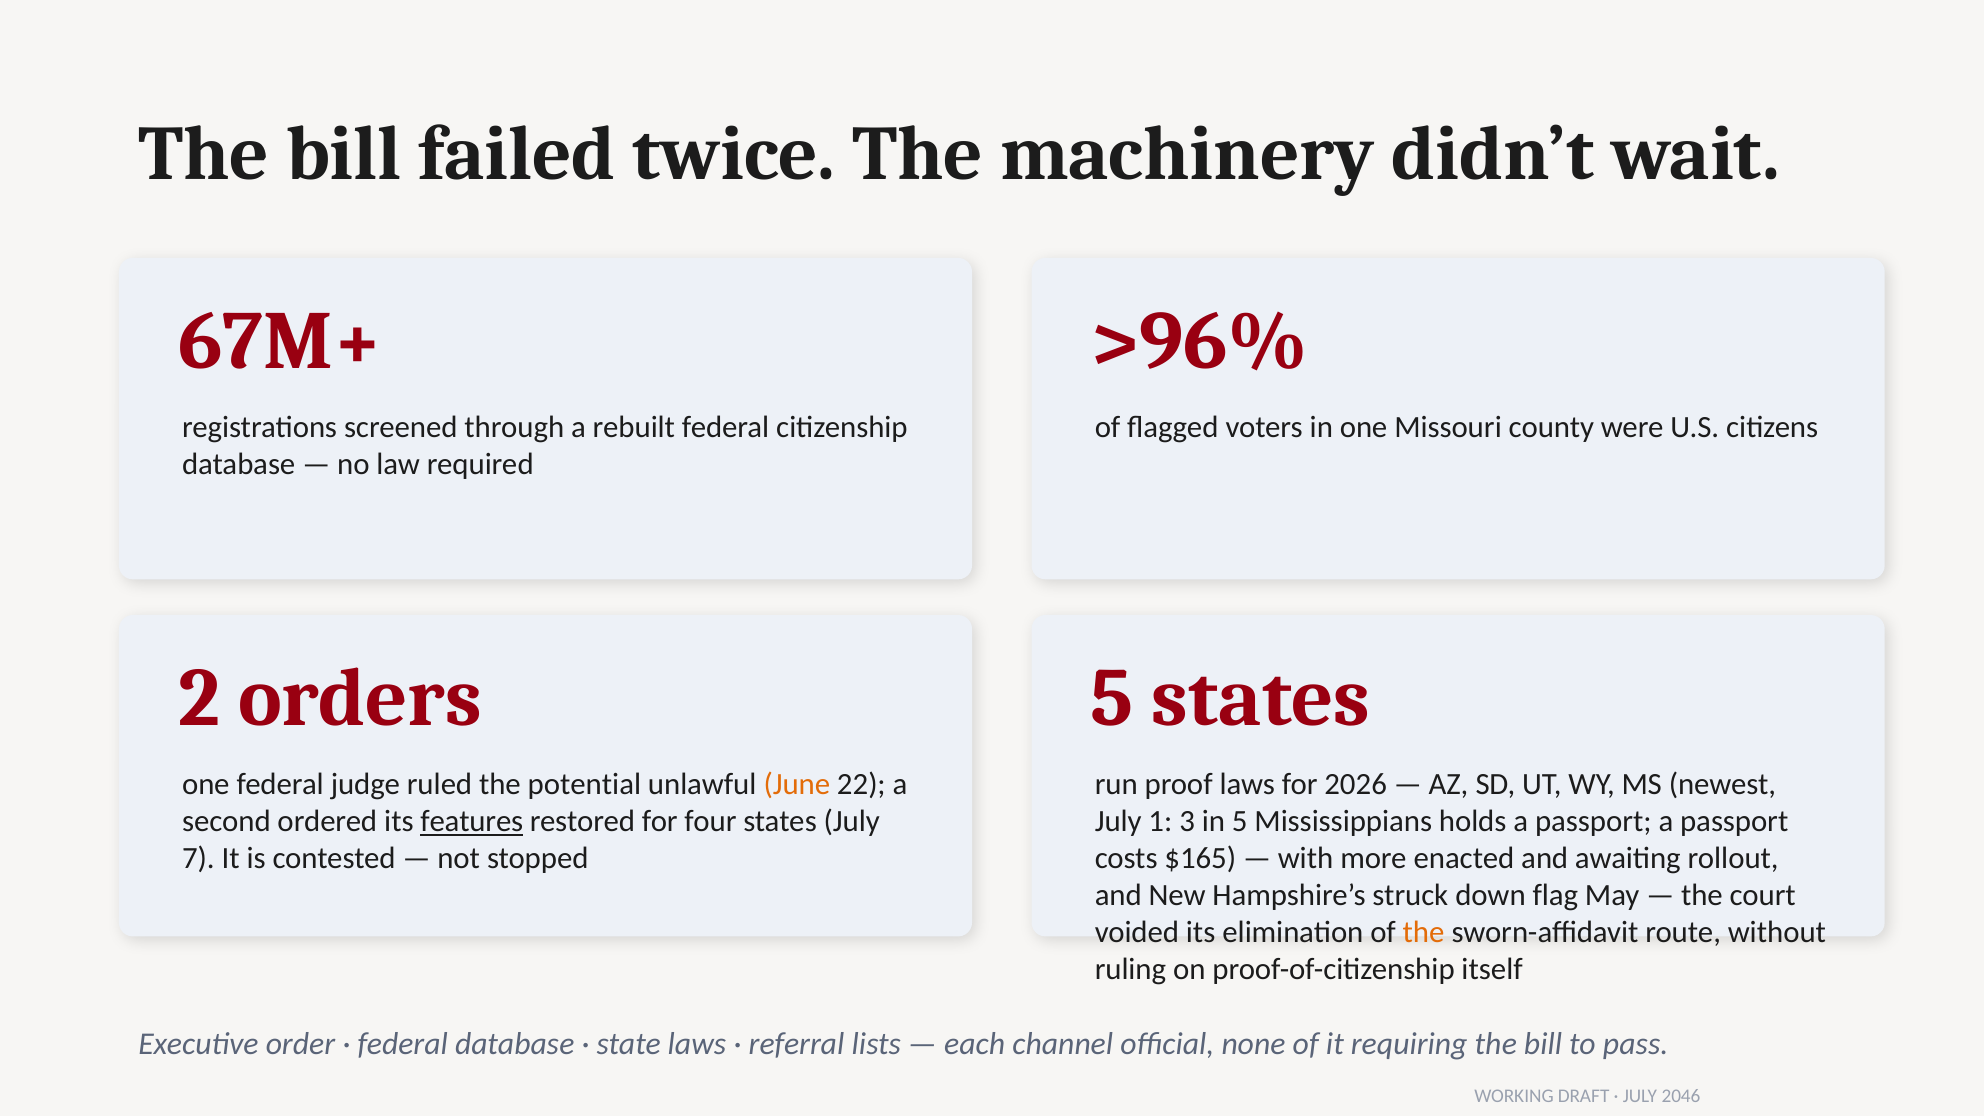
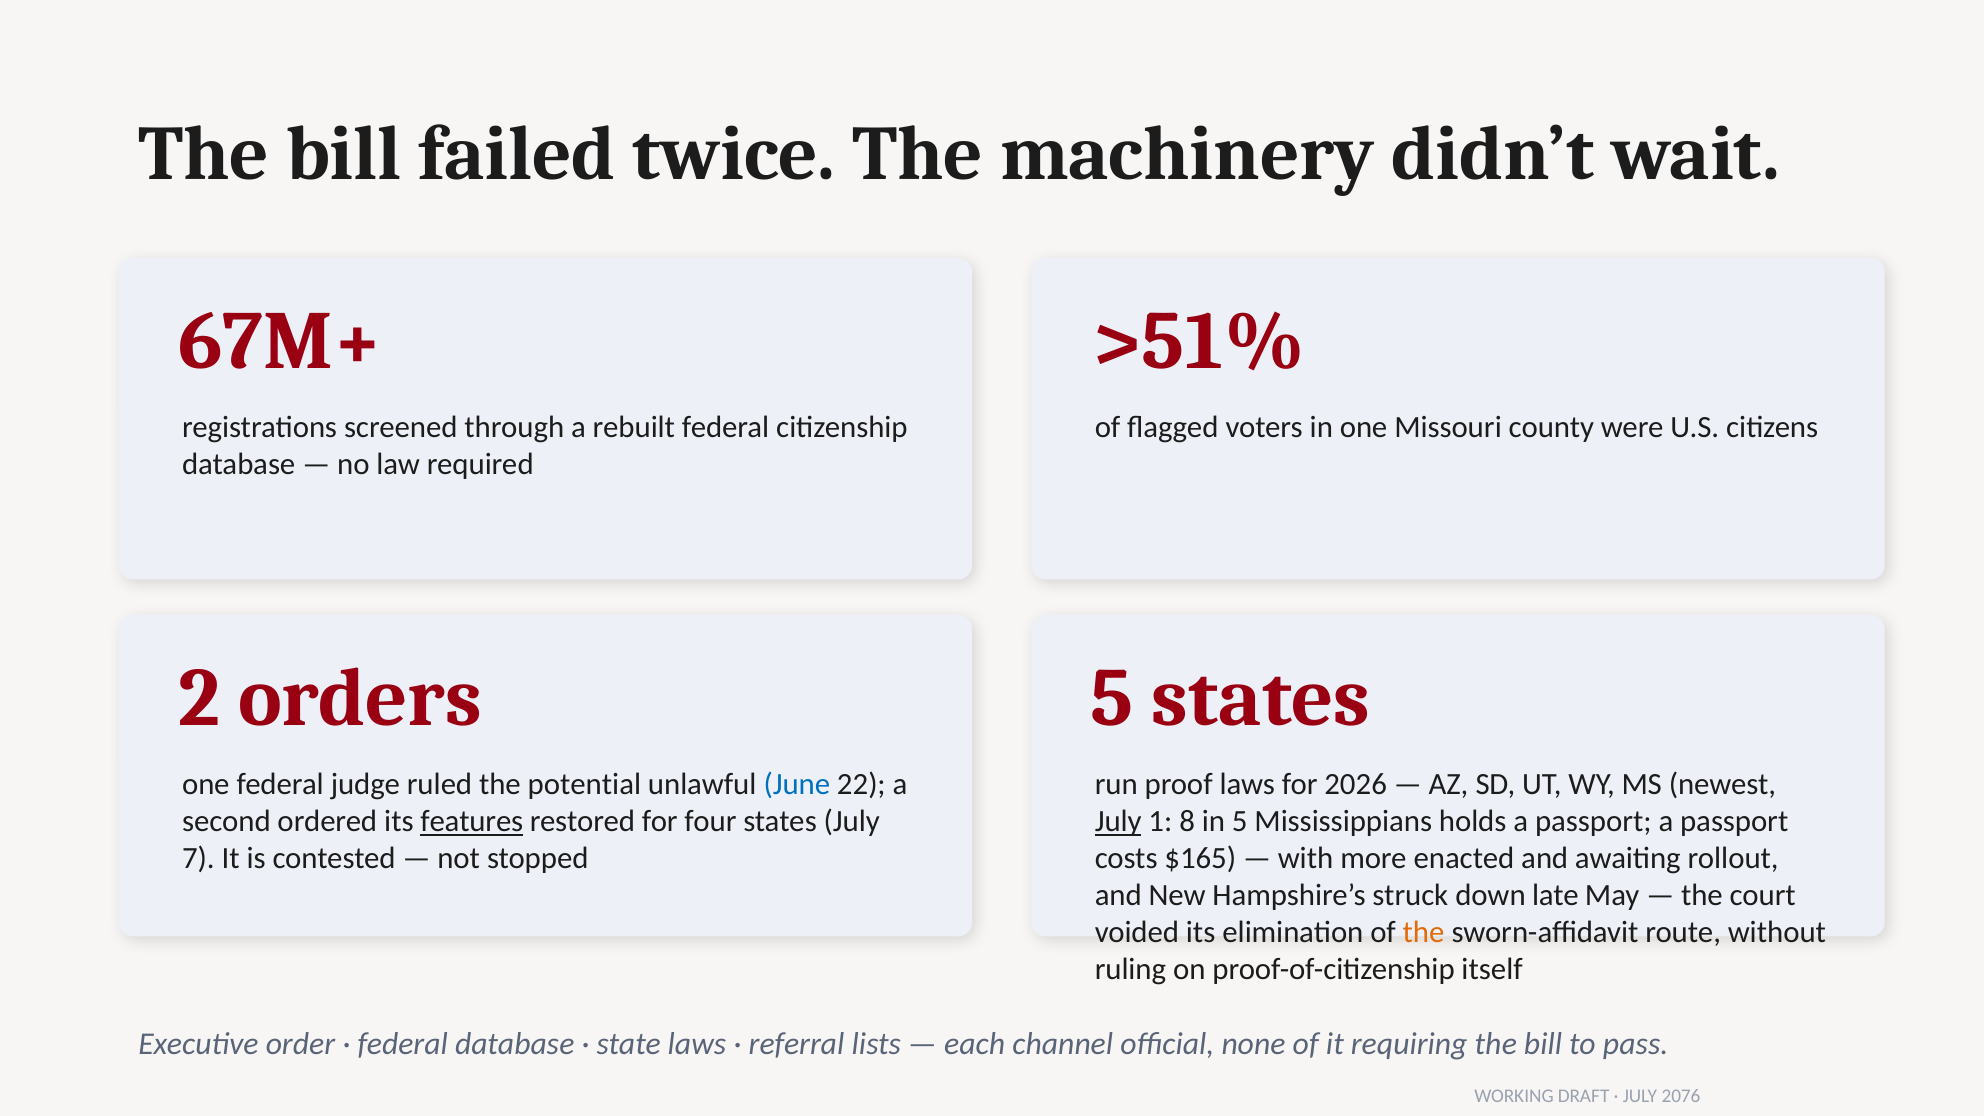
>96%: >96% -> >51% (1199, 341)
June colour: orange -> blue (797, 784)
July underline: none -> present (1118, 821)
3: 3 -> 8 (1187, 821)
flag: flag -> late (1555, 895)
2046: 2046 -> 2076 (1681, 1096)
